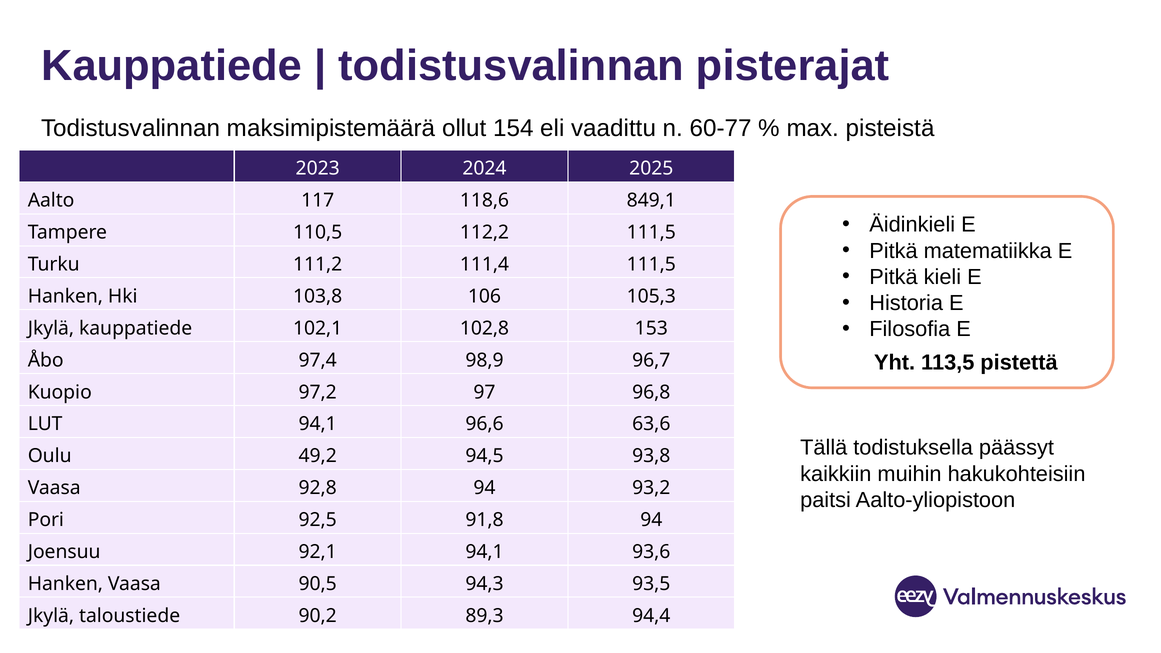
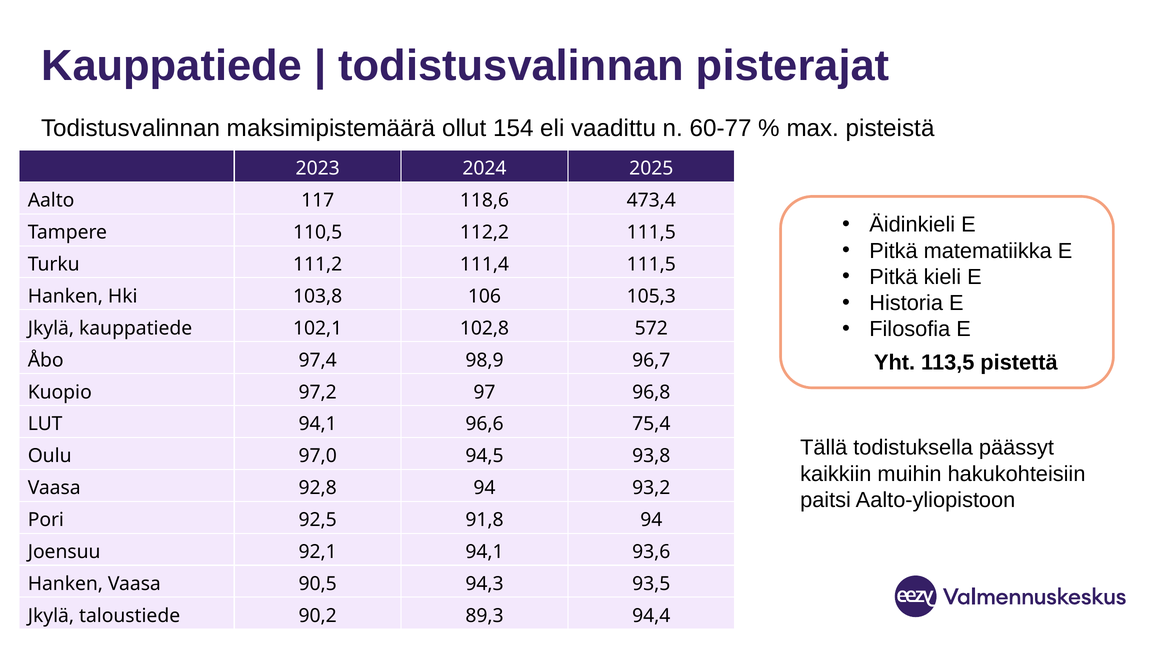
849,1: 849,1 -> 473,4 (651, 200)
153: 153 -> 572 (651, 328)
63,6: 63,6 -> 75,4 (651, 424)
49,2: 49,2 -> 97,0 (318, 456)
